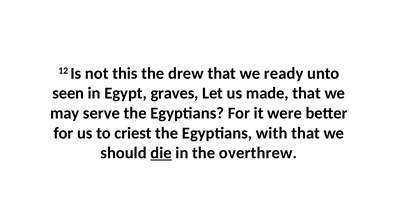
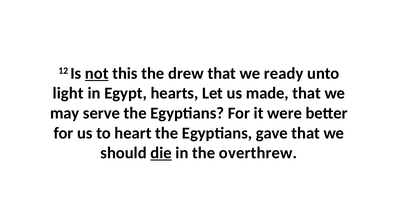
not underline: none -> present (97, 73)
seen: seen -> light (68, 93)
graves: graves -> hearts (174, 93)
criest: criest -> heart (133, 133)
with: with -> gave (272, 133)
